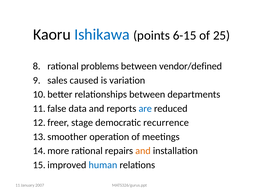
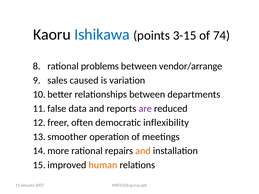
6-15: 6-15 -> 3-15 (185, 36)
25: 25 -> 74 (222, 36)
vendor/defined: vendor/defined -> vendor/arrange (191, 66)
are colour: blue -> purple (145, 109)
stage: stage -> often (82, 123)
recurrence: recurrence -> inflexibility (166, 123)
human colour: blue -> orange (103, 165)
